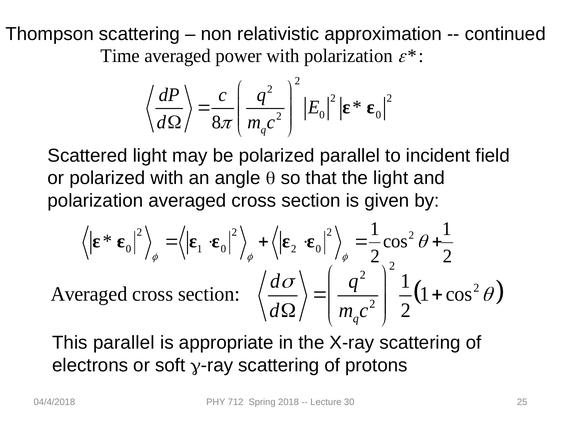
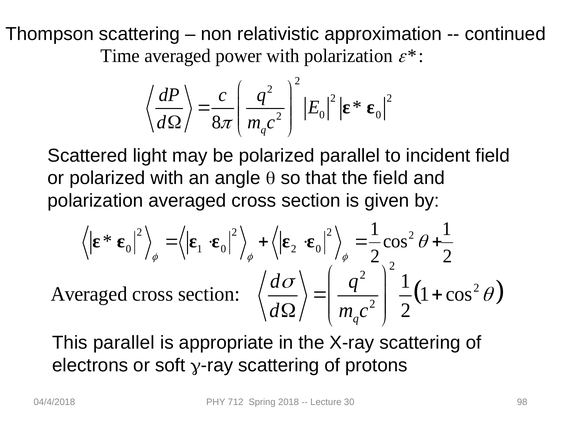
the light: light -> field (391, 178)
25: 25 -> 98 (522, 402)
